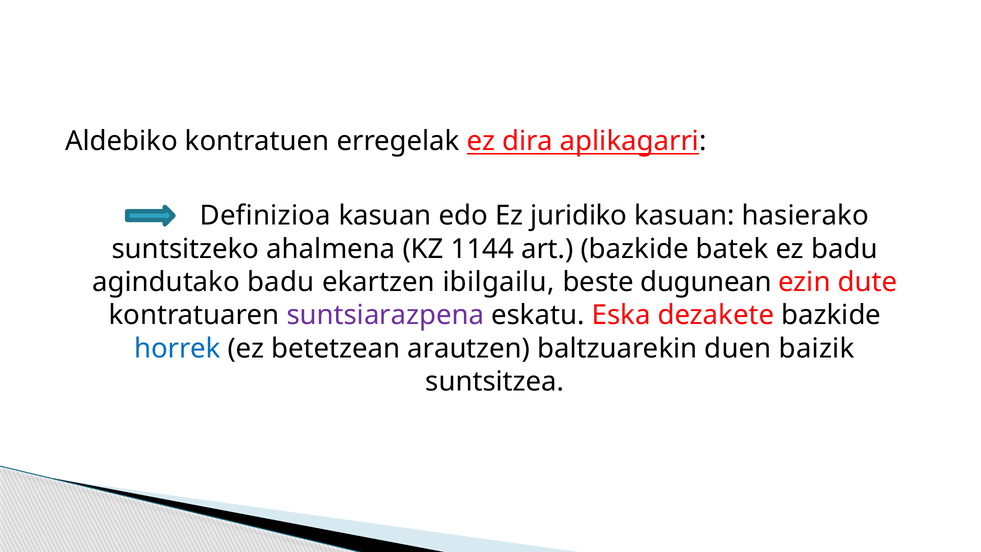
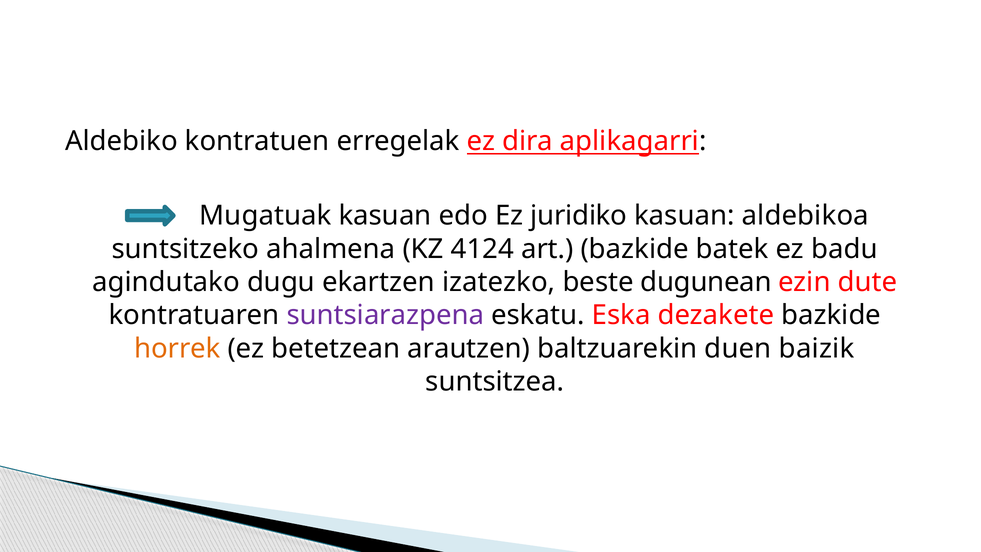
Definizioa: Definizioa -> Mugatuak (265, 216)
hasierako: hasierako -> aldebikoa (805, 216)
1144: 1144 -> 4124 (482, 249)
agindutako badu: badu -> dugu (281, 282)
ibilgailu: ibilgailu -> izatezko (499, 282)
horrek colour: blue -> orange (177, 348)
